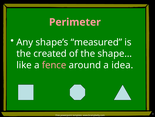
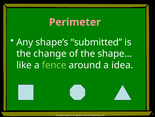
measured: measured -> submitted (96, 42)
created: created -> change (50, 53)
fence colour: pink -> light green (54, 65)
